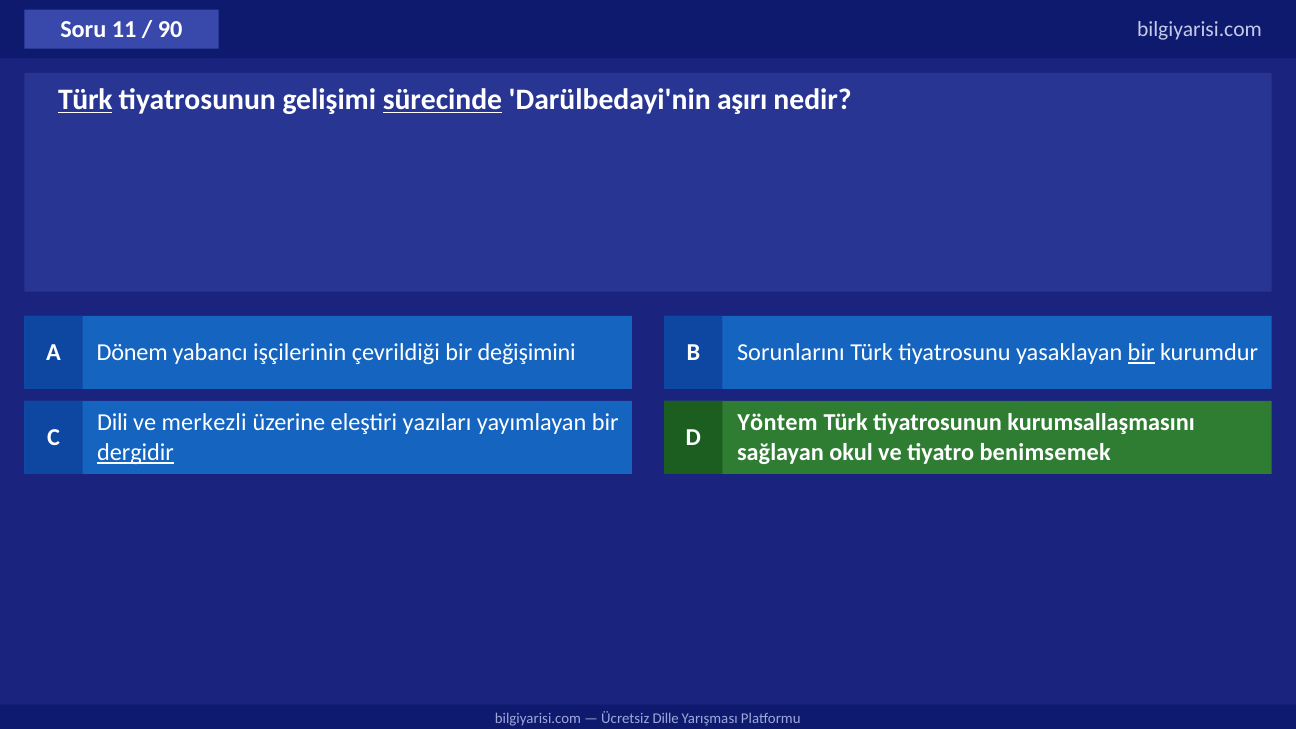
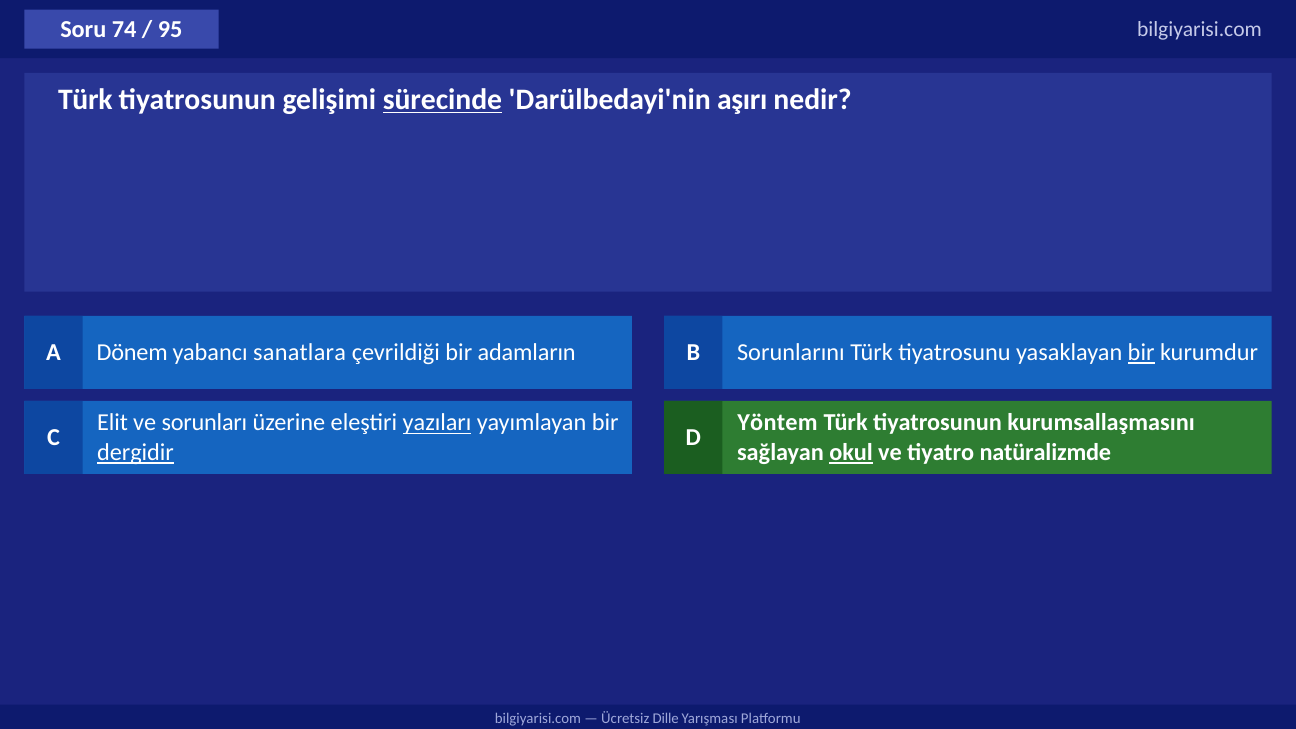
11: 11 -> 74 (124, 30)
90: 90 -> 95 (170, 30)
Türk underline: present -> none (85, 100)
işçilerinin: işçilerinin -> sanatlara (300, 353)
değişimini: değişimini -> adamların (527, 353)
Dili: Dili -> Elit (113, 423)
merkezli: merkezli -> sorunları (204, 423)
yazıları underline: none -> present (437, 423)
okul underline: none -> present (851, 452)
benimsemek: benimsemek -> natüralizmde (1045, 452)
